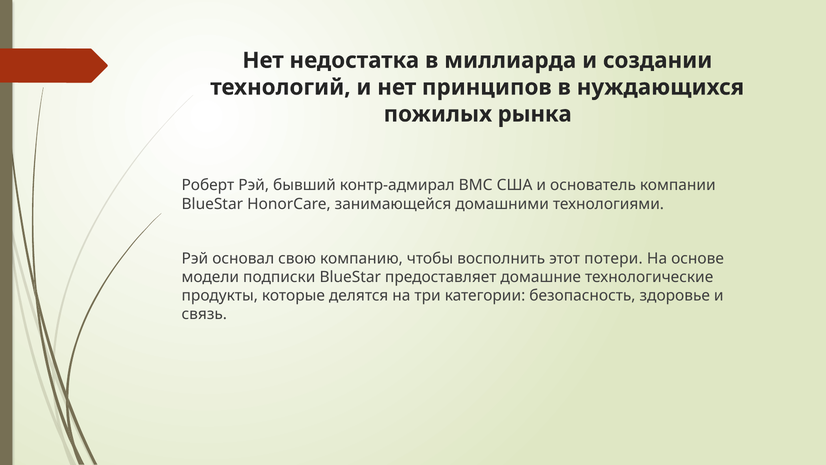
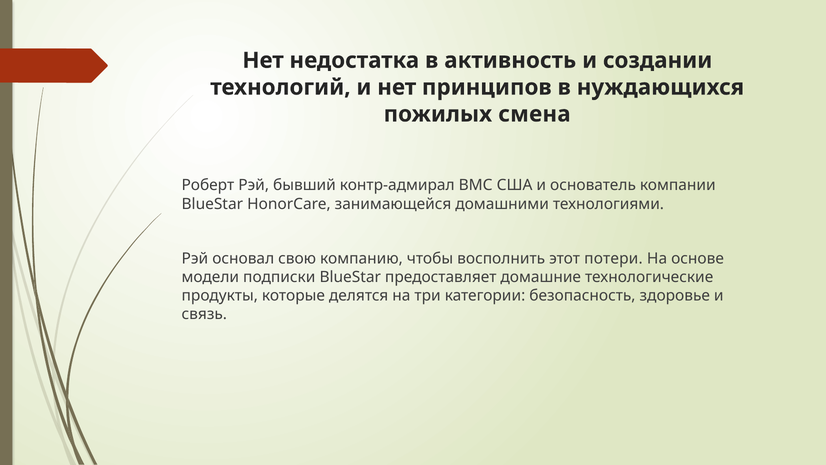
миллиарда: миллиарда -> активность (510, 60)
рынка: рынка -> смена (534, 114)
